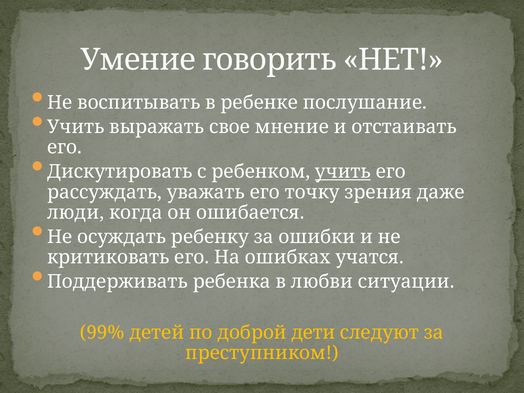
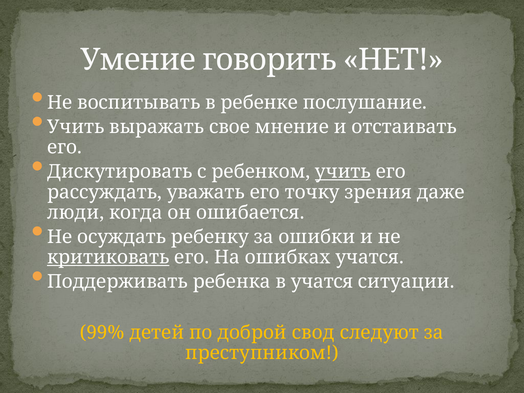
критиковать underline: none -> present (108, 257)
в любви: любви -> учатся (322, 282)
дети: дети -> свод (313, 333)
